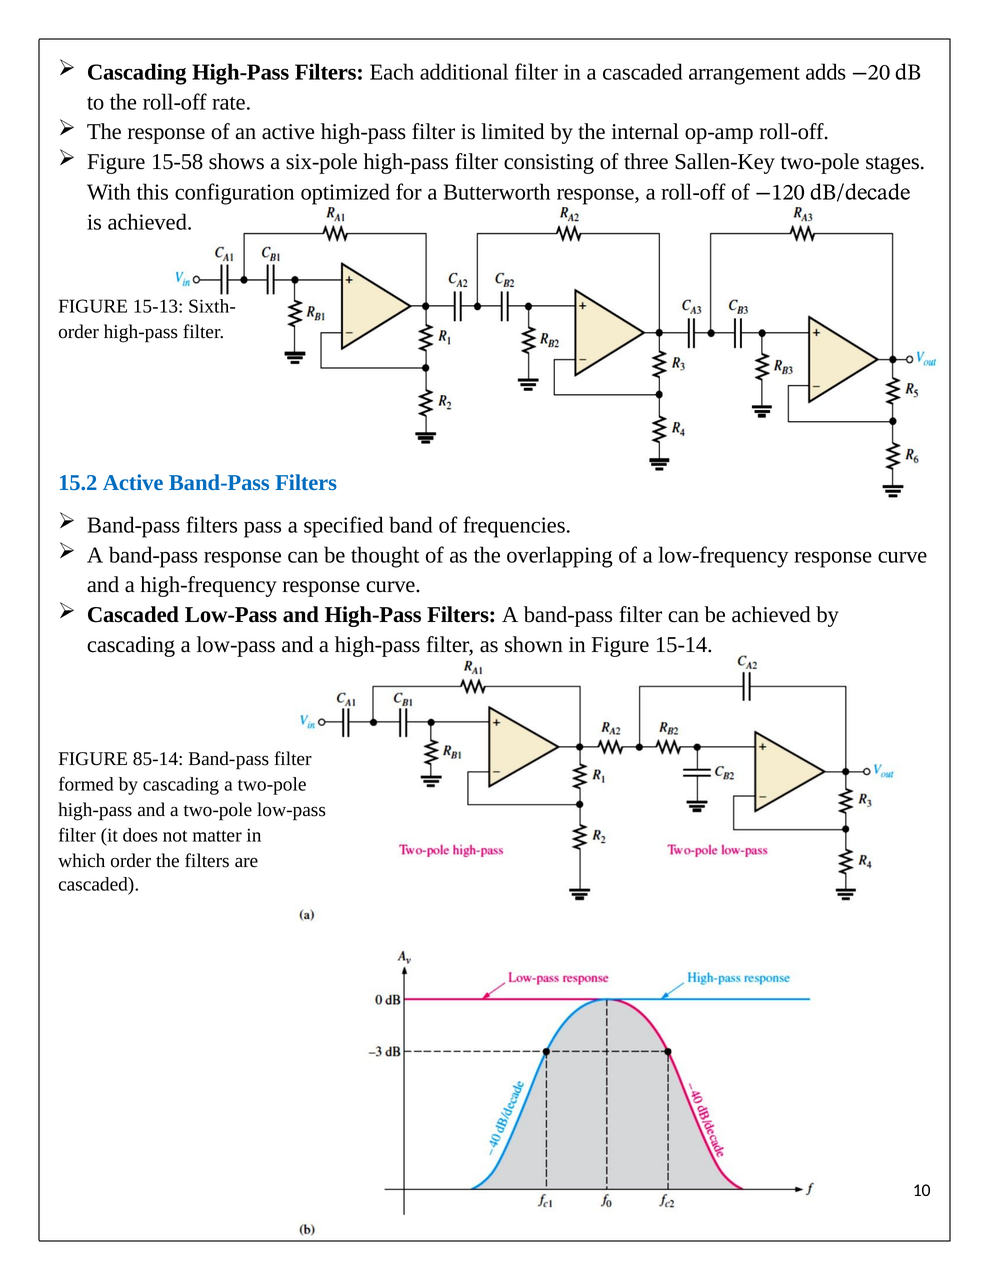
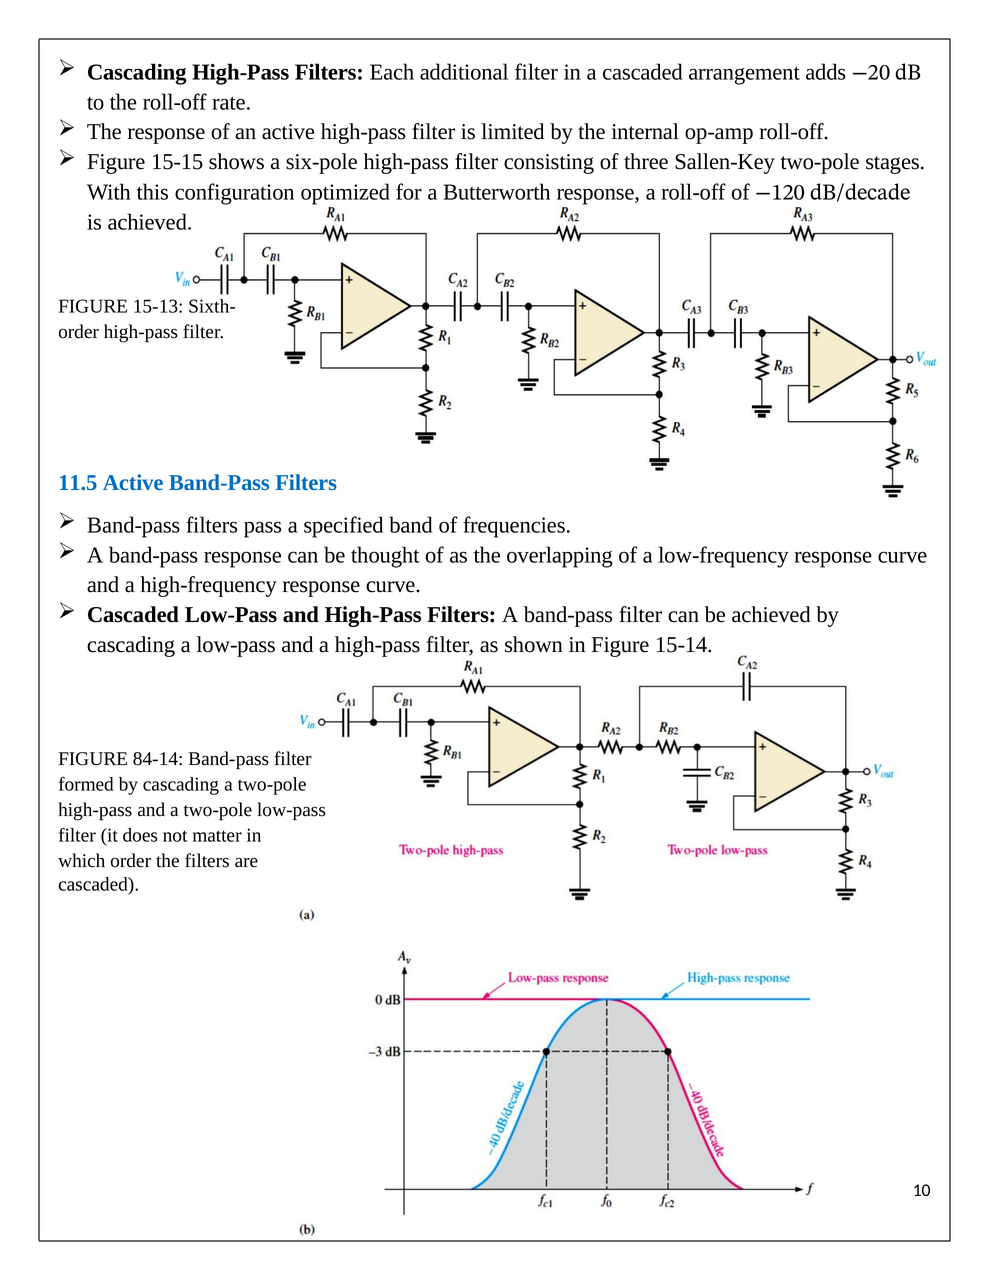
15-58: 15-58 -> 15-15 (177, 162)
15.2: 15.2 -> 11.5 (78, 483)
85-14: 85-14 -> 84-14 (158, 759)
